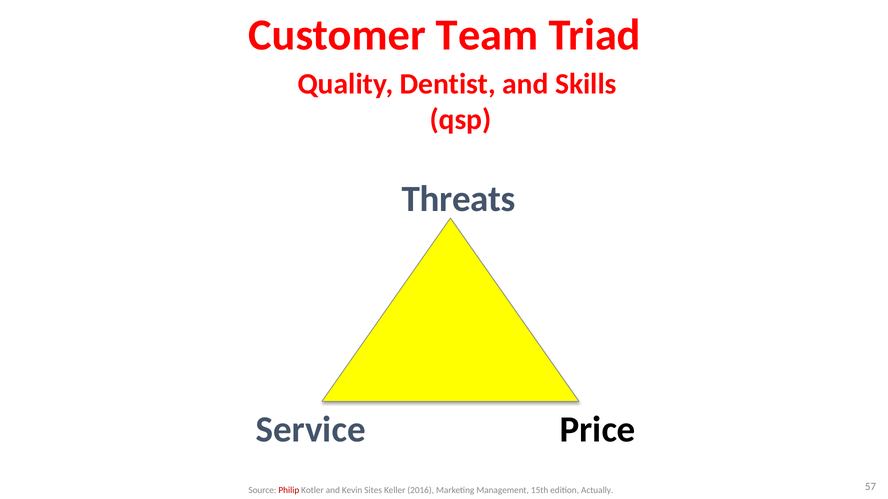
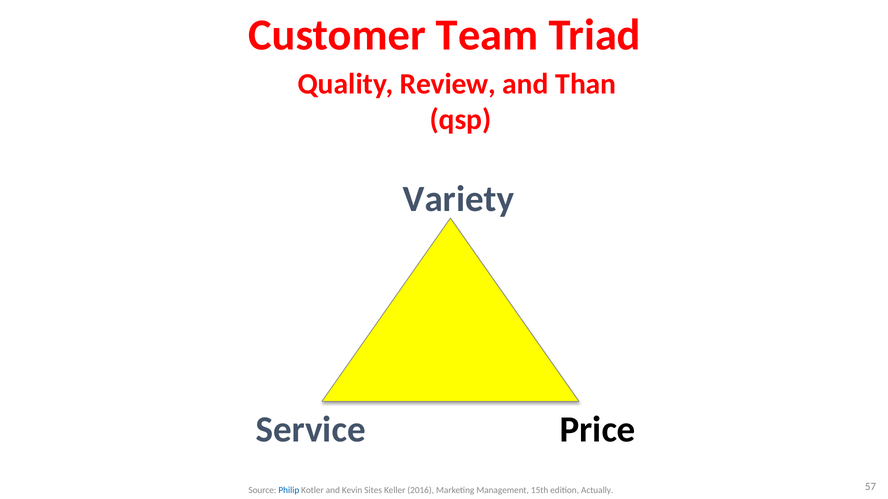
Dentist: Dentist -> Review (448, 84)
Skills: Skills -> Than (586, 84)
Threats: Threats -> Variety (458, 199)
Philip colour: red -> blue (289, 491)
